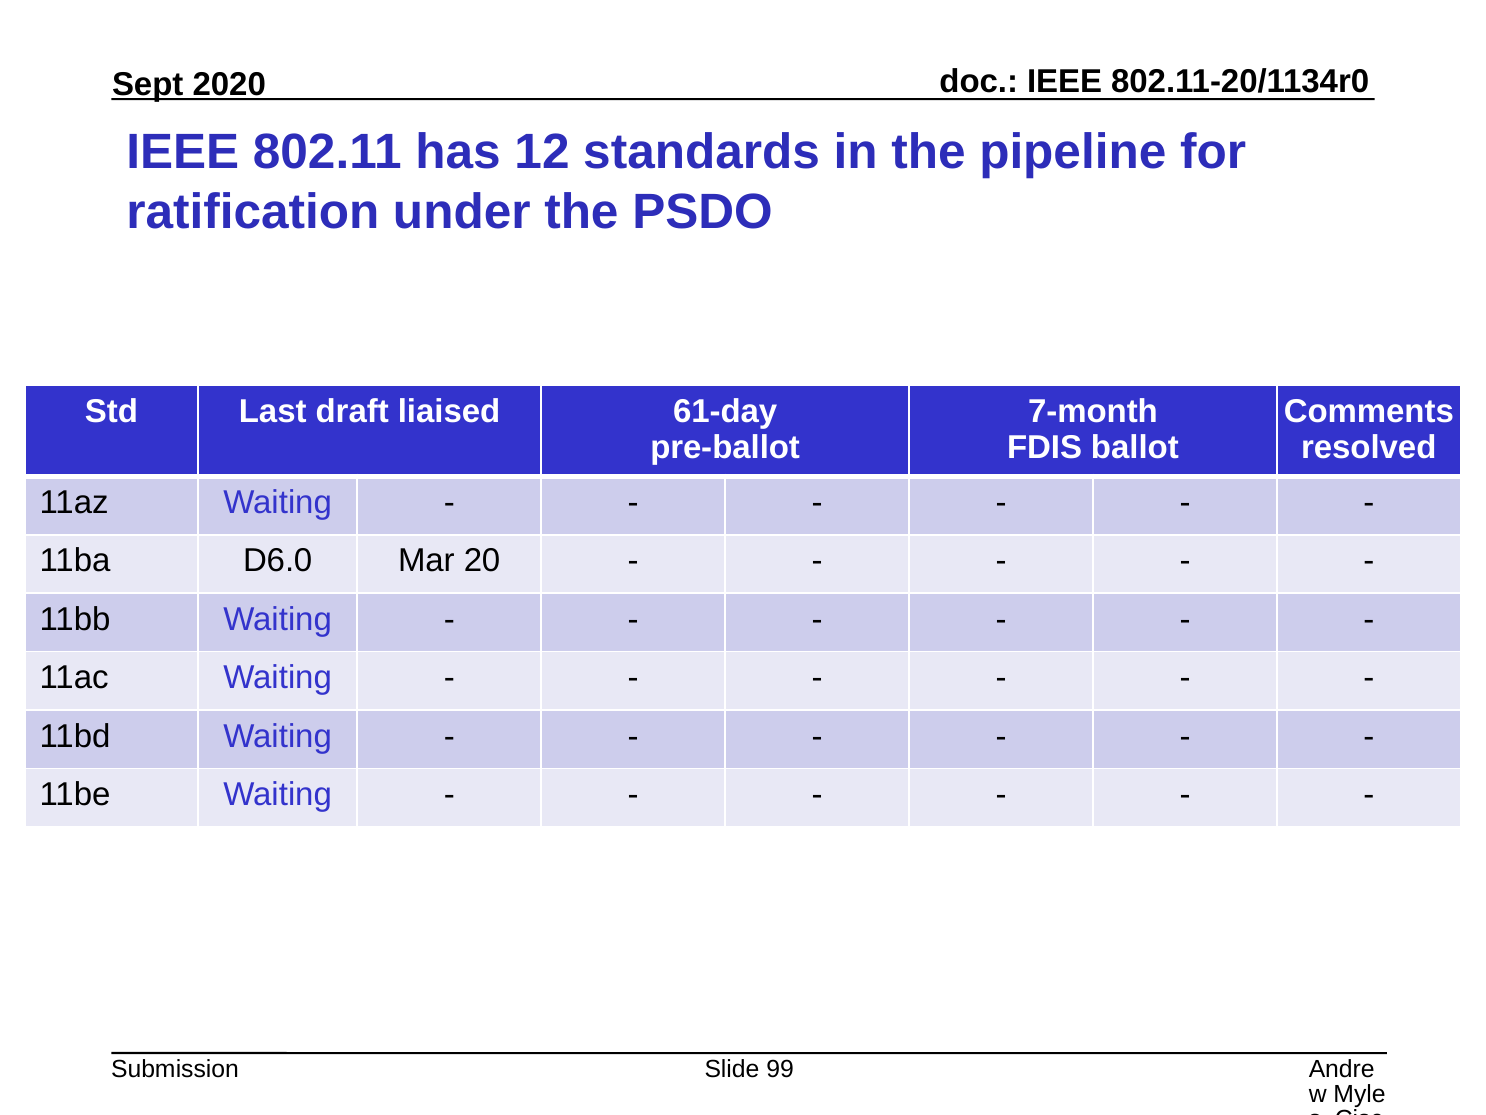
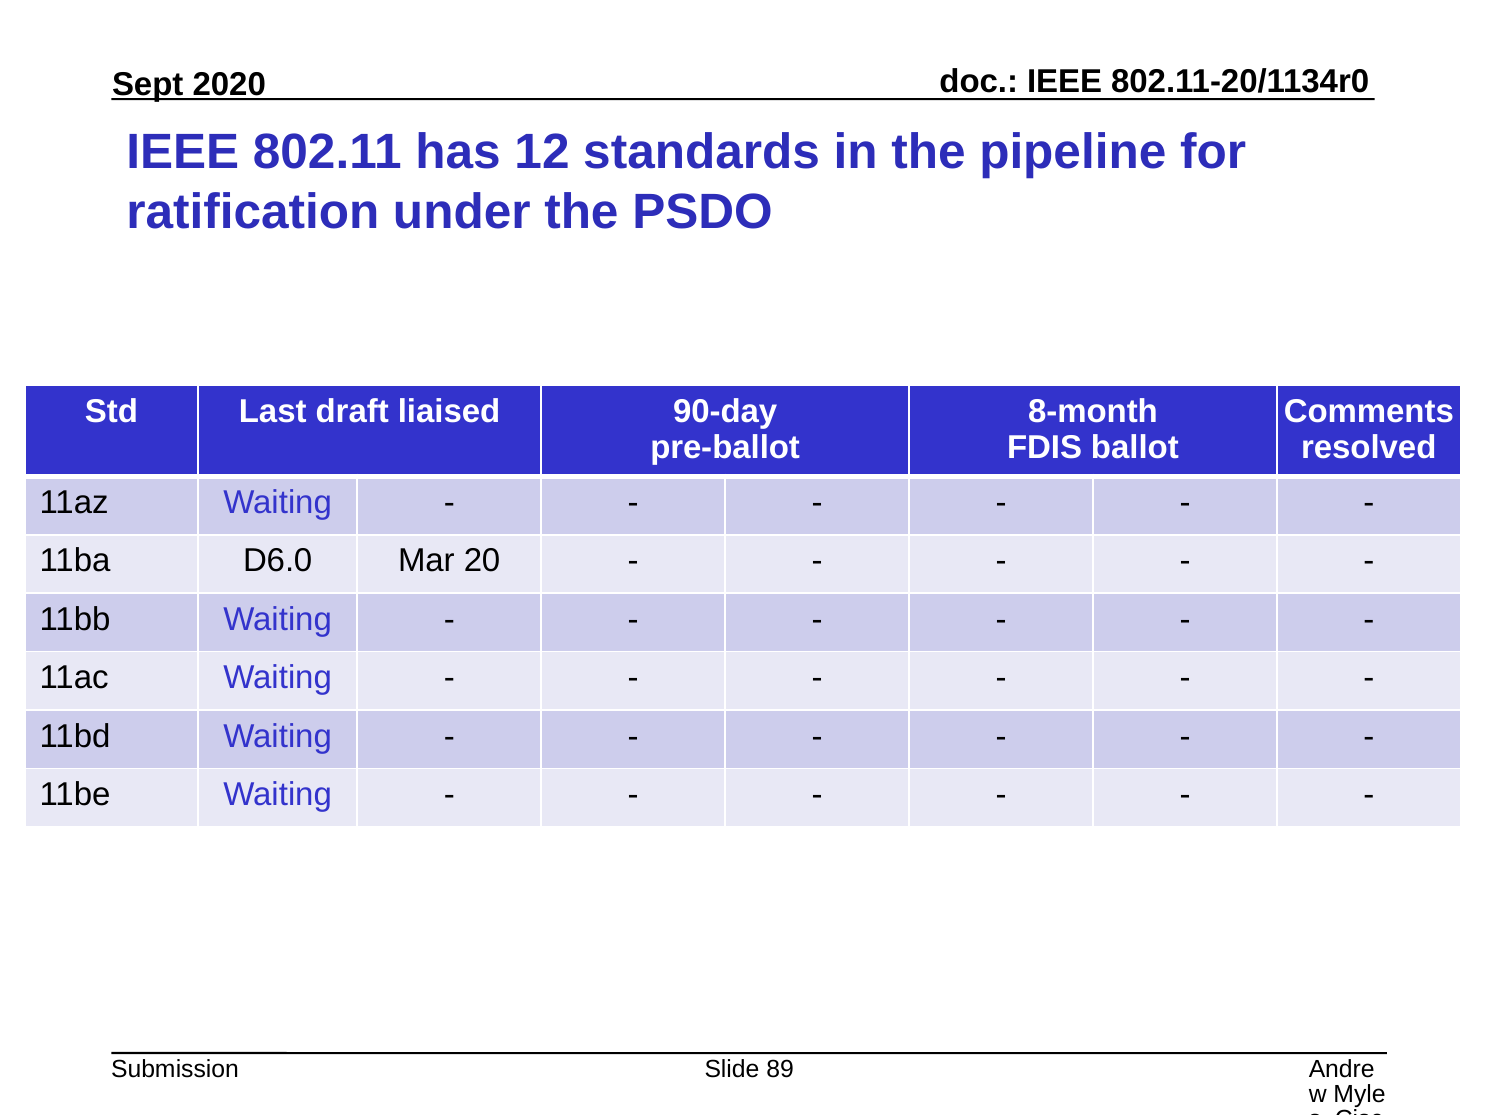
61-day: 61-day -> 90-day (725, 411)
7-month: 7-month -> 8-month (1093, 411)
99: 99 -> 89 (780, 1069)
